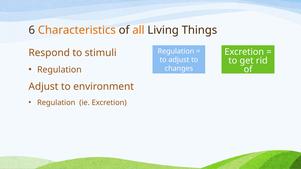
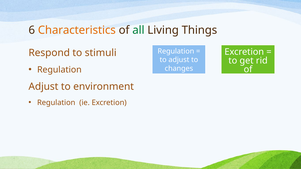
all colour: orange -> green (138, 30)
